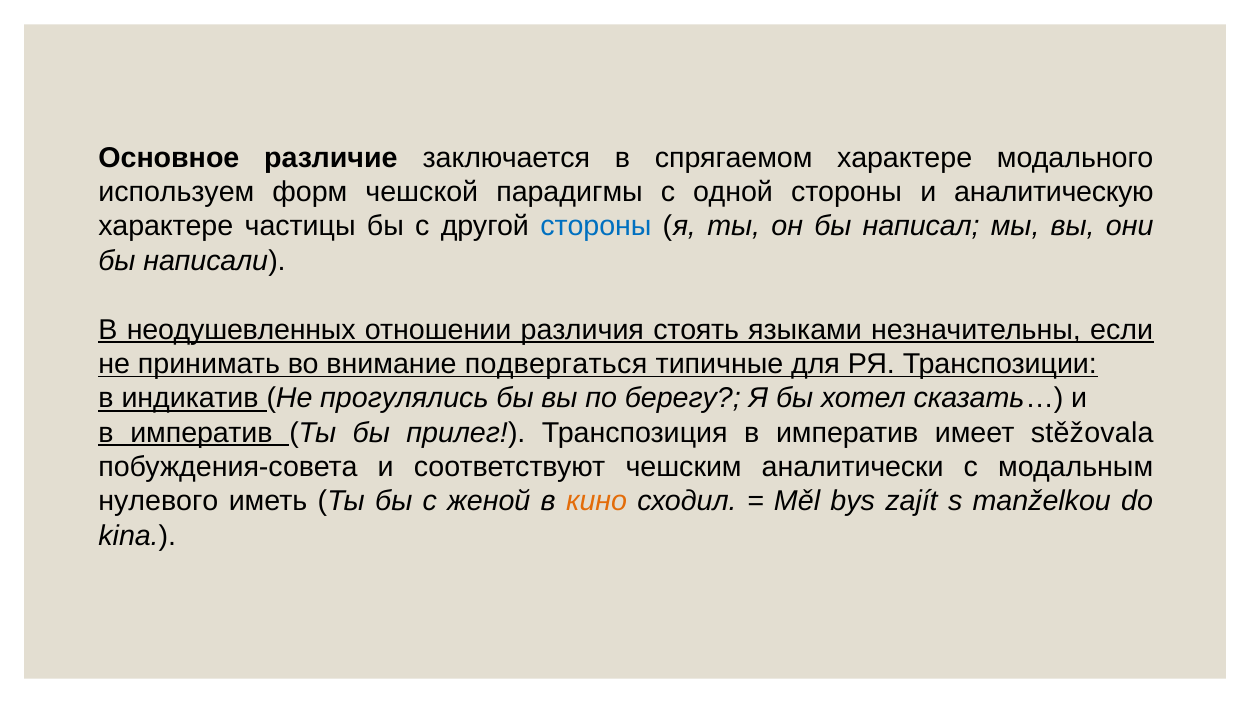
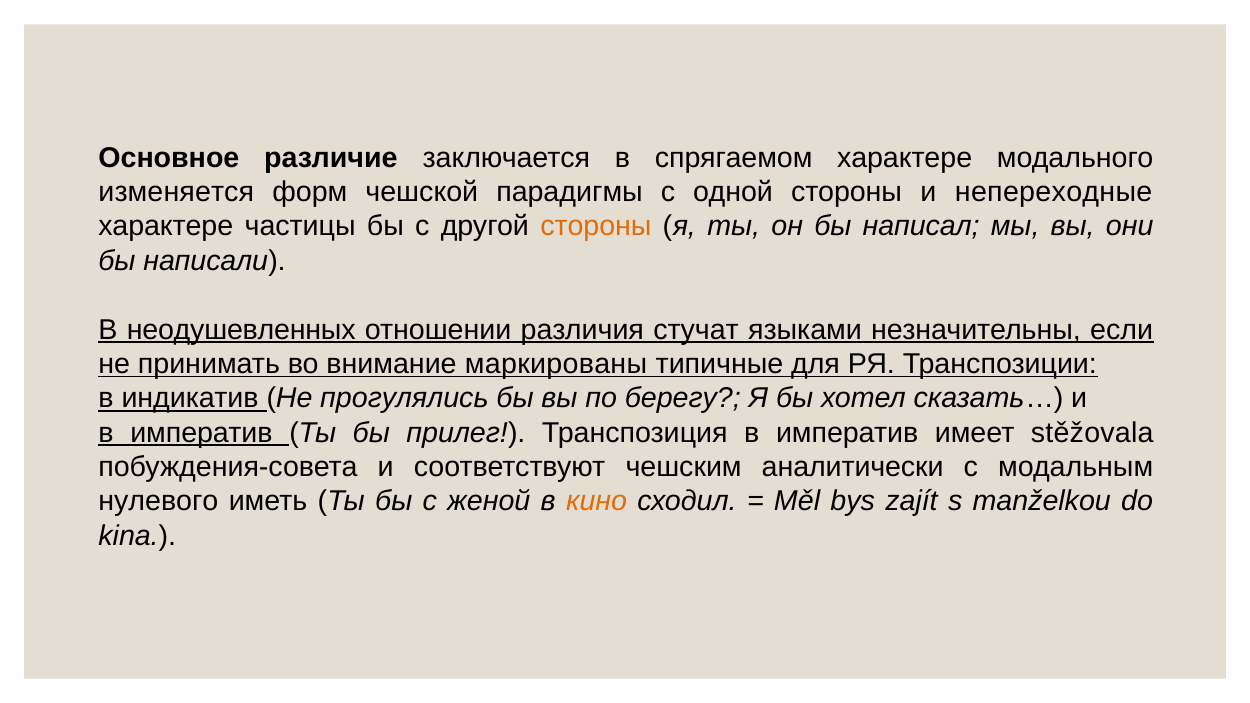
используем: используем -> изменяется (176, 192)
аналитическую: аналитическую -> непереходные (1054, 192)
стороны colour: blue -> orange (596, 227)
стоять: стоять -> стучат (696, 330)
подвергаться: подвергаться -> маркированы (556, 364)
